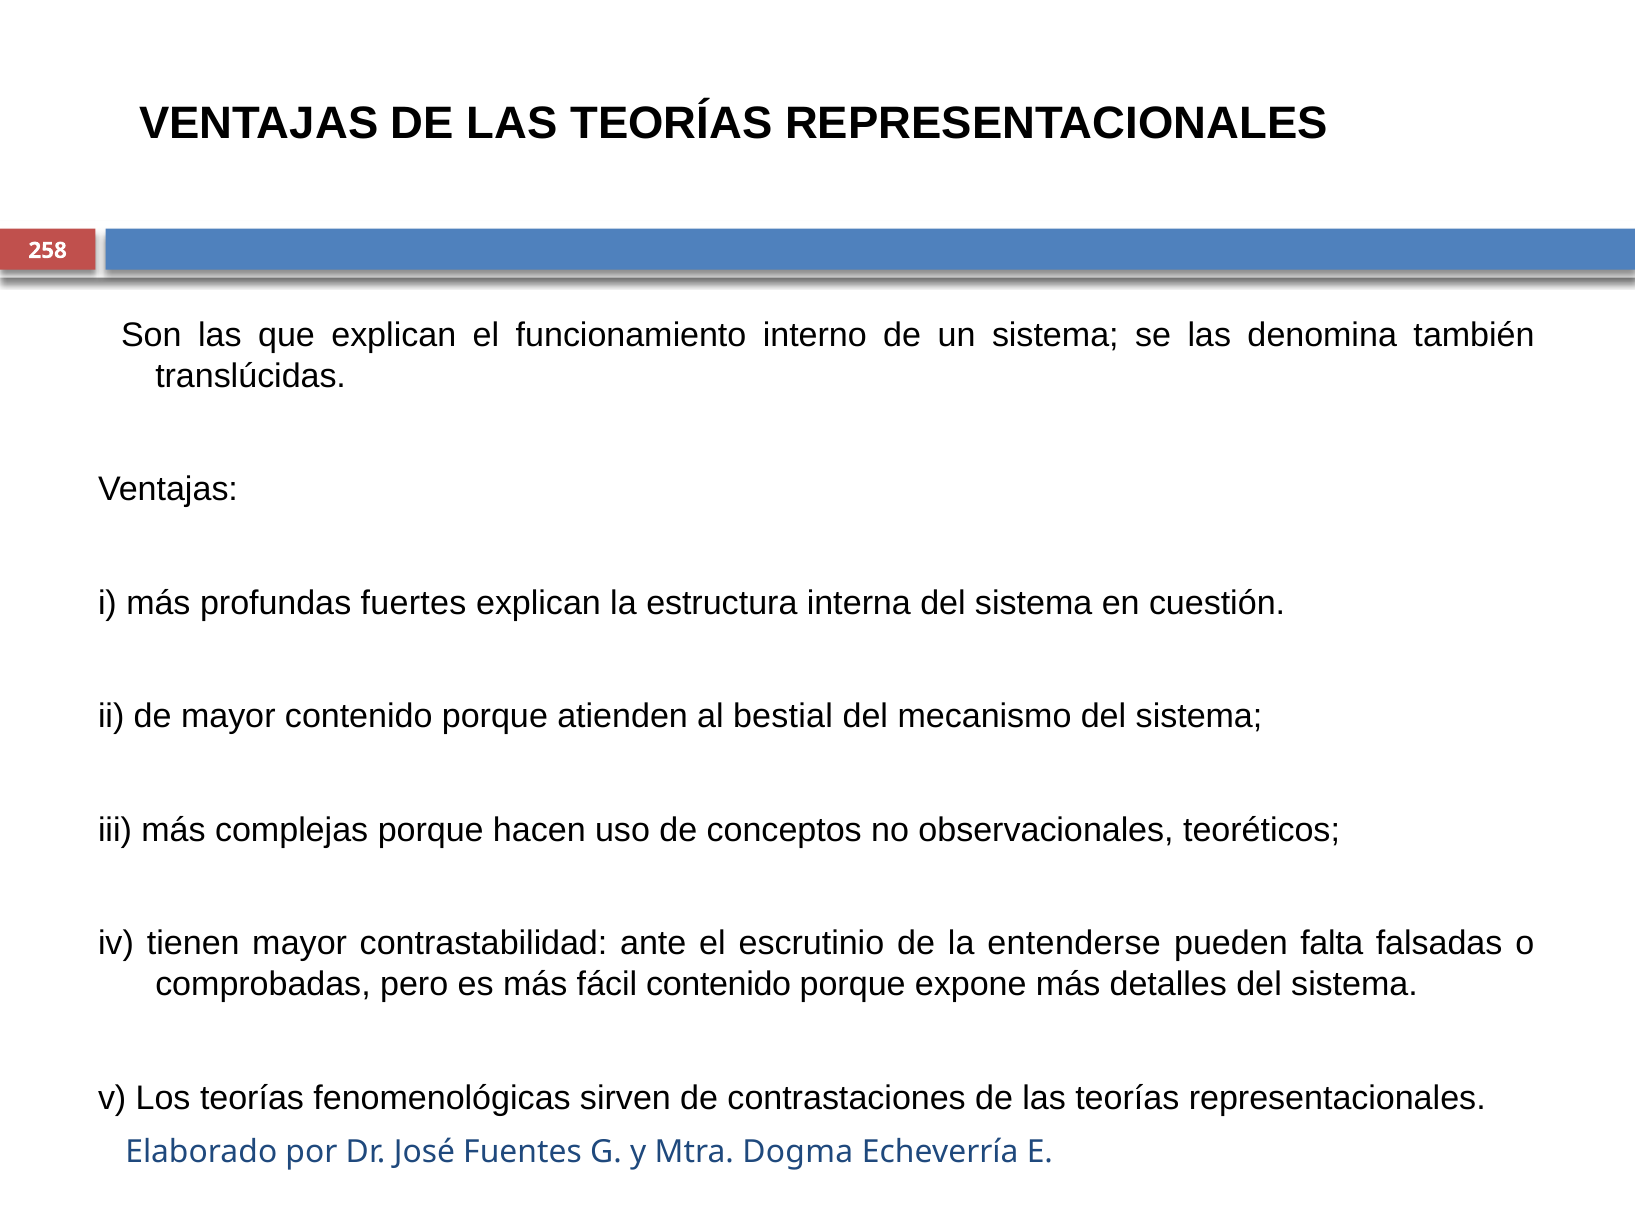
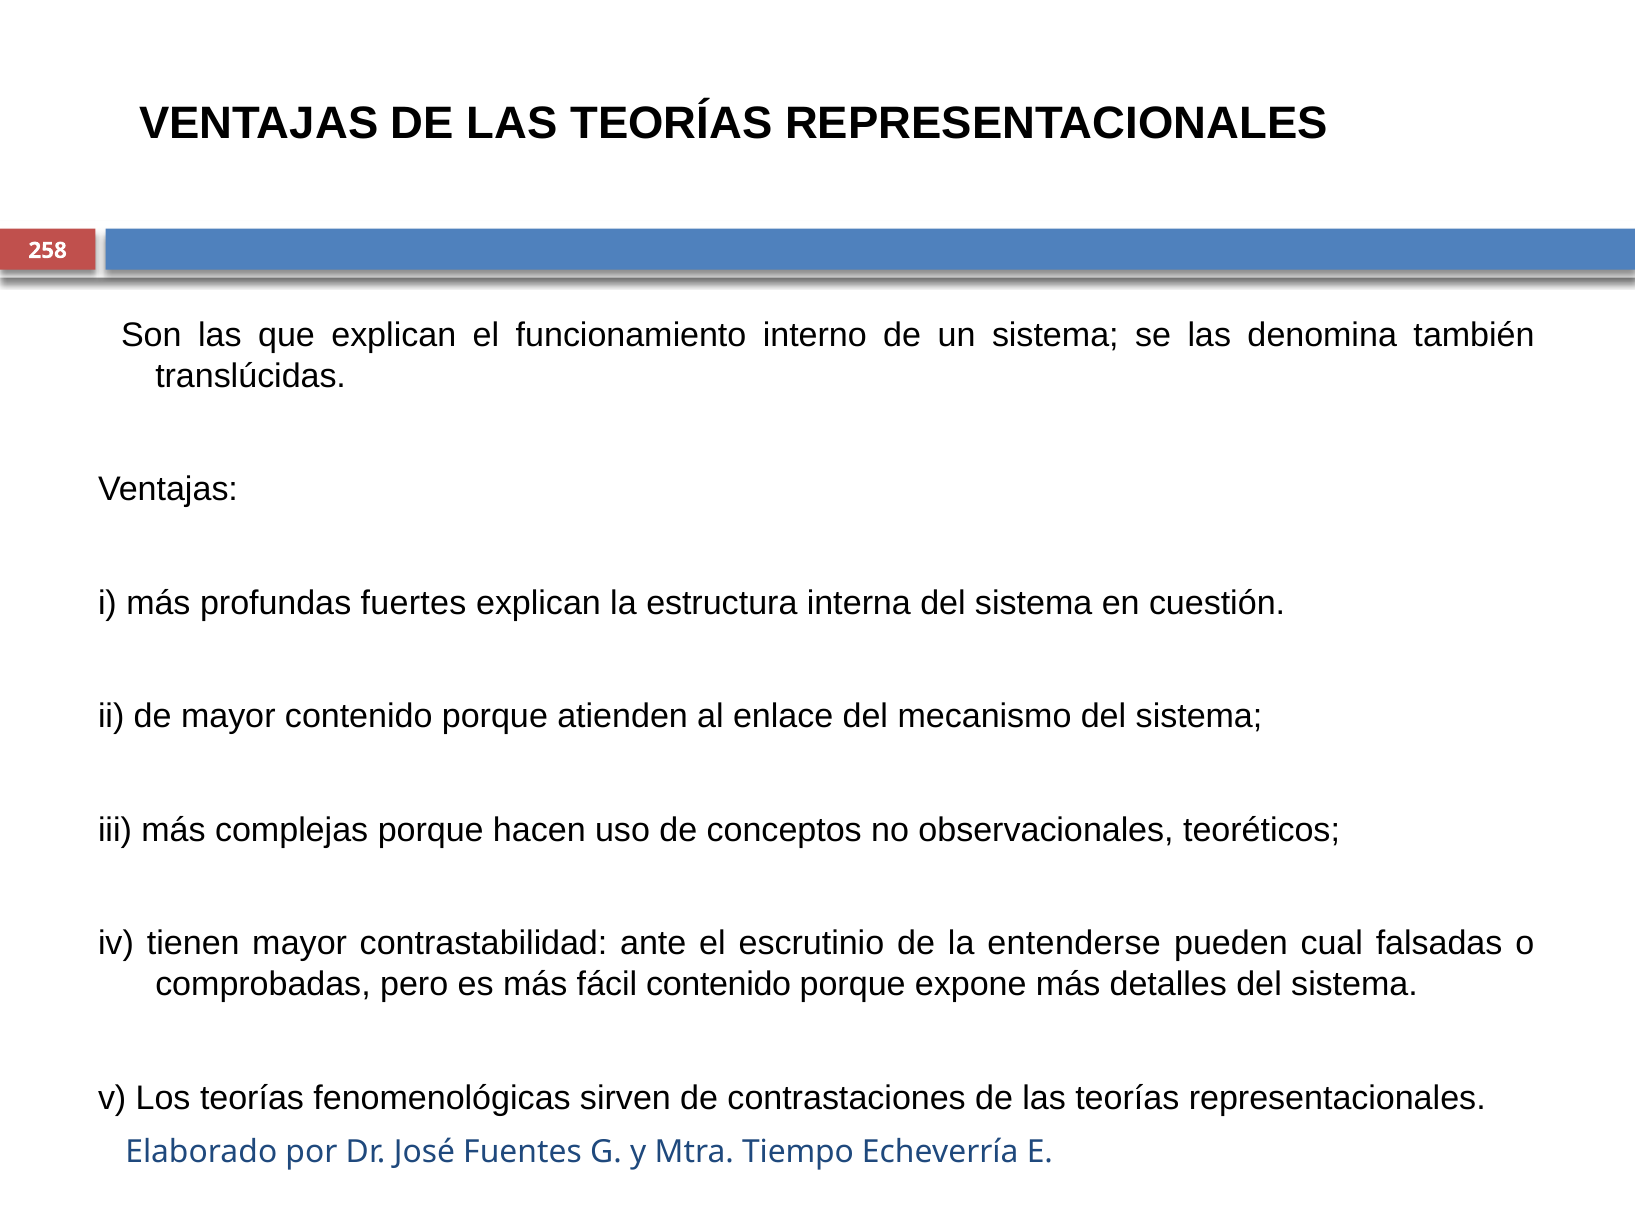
bestial: bestial -> enlace (783, 717)
falta: falta -> cual (1332, 944)
Dogma: Dogma -> Tiempo (798, 1152)
